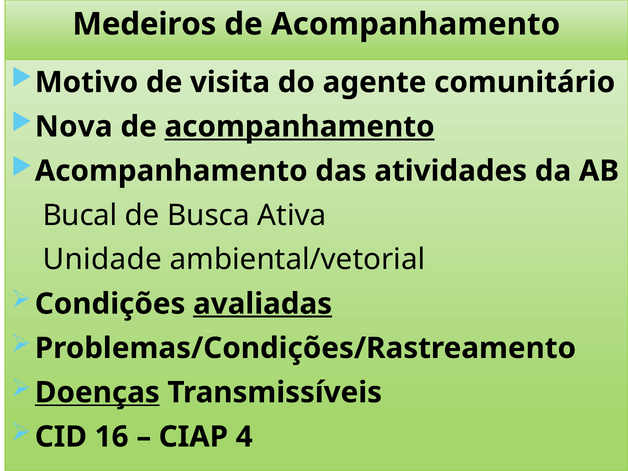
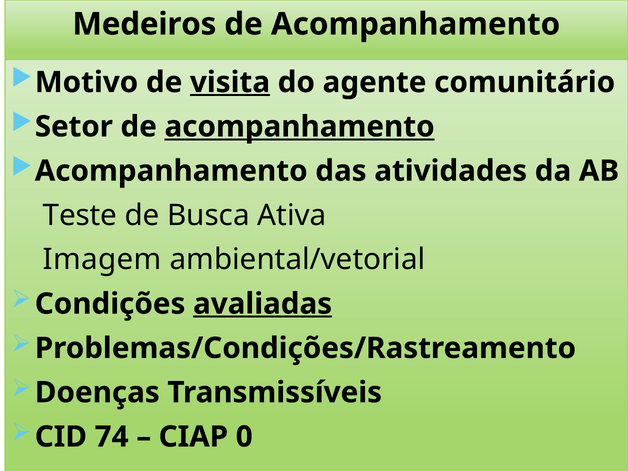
visita underline: none -> present (230, 82)
Nova: Nova -> Setor (74, 127)
Bucal: Bucal -> Teste (80, 215)
Unidade: Unidade -> Imagem (102, 260)
Doenças underline: present -> none (97, 392)
16: 16 -> 74 (112, 437)
4: 4 -> 0 (244, 437)
